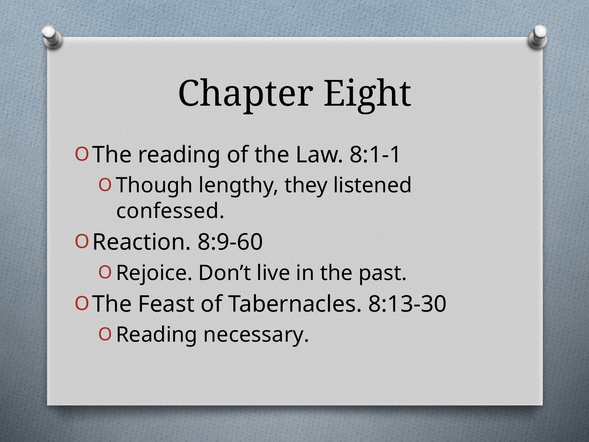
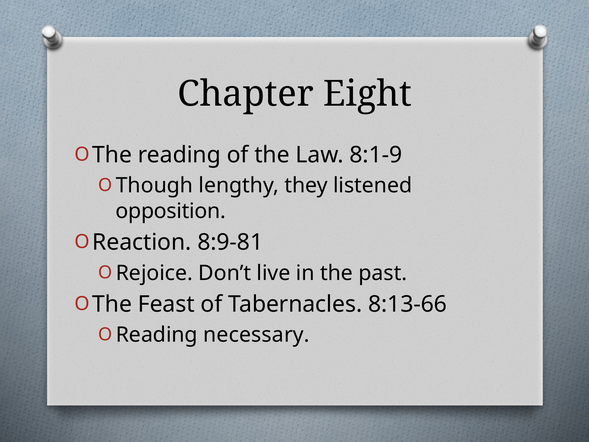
8:1-1: 8:1-1 -> 8:1-9 (376, 155)
confessed: confessed -> opposition (171, 211)
8:9-60: 8:9-60 -> 8:9-81 (230, 242)
8:13-30: 8:13-30 -> 8:13-66 (408, 304)
